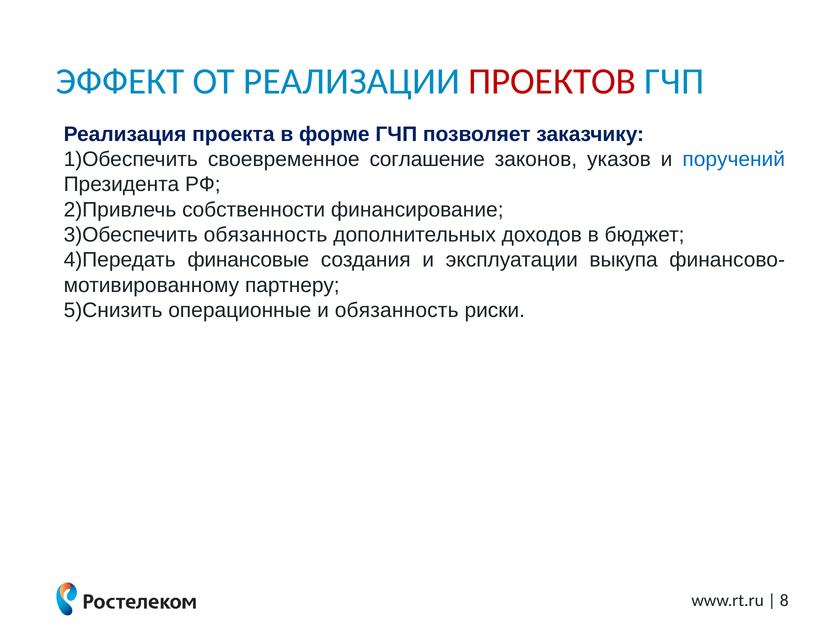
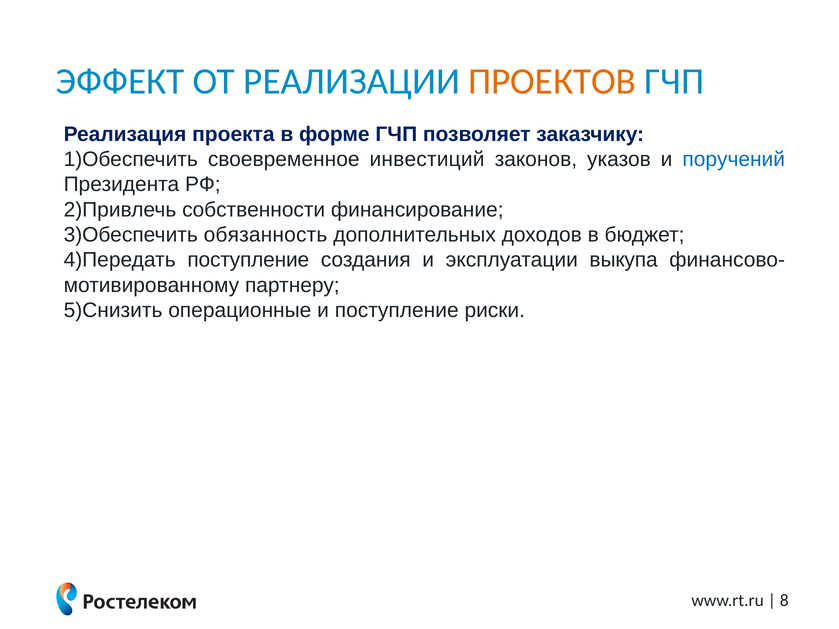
ПРОЕКТОВ colour: red -> orange (552, 82)
соглашение: соглашение -> инвестиций (427, 159)
финансовые: финансовые -> поступление (248, 260)
и обязанность: обязанность -> поступление (397, 310)
